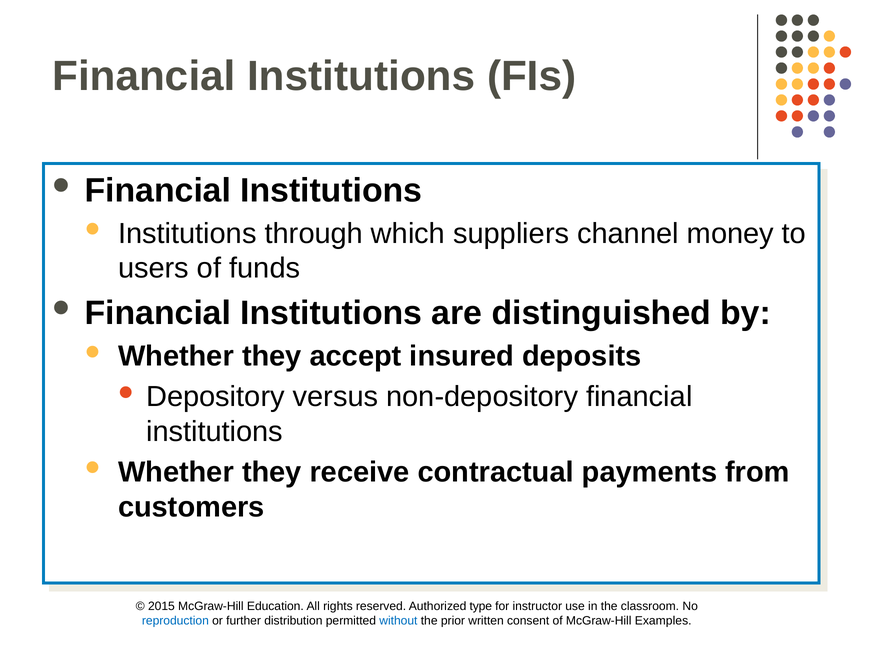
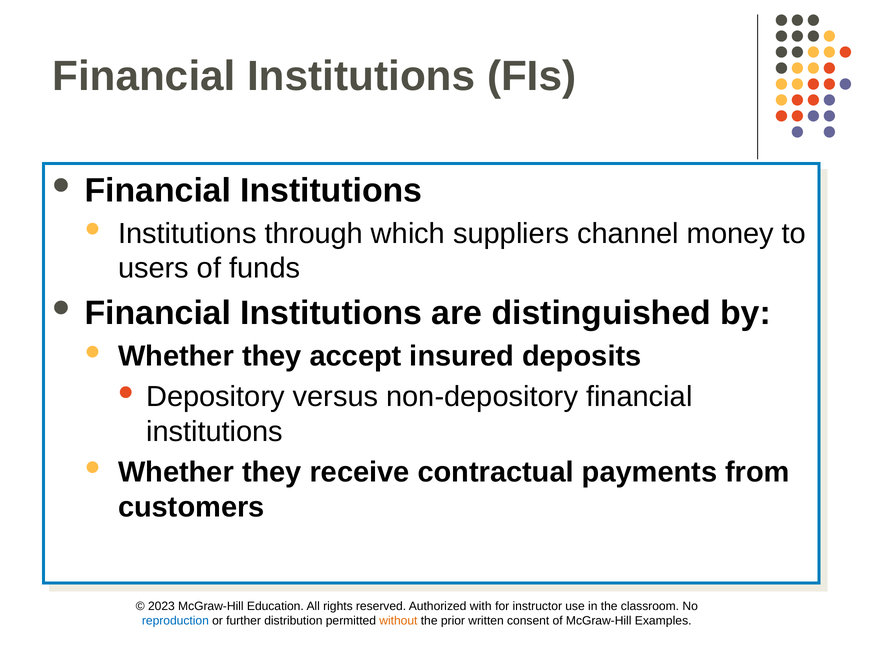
2015: 2015 -> 2023 (161, 607)
type: type -> with (481, 607)
without colour: blue -> orange (398, 621)
